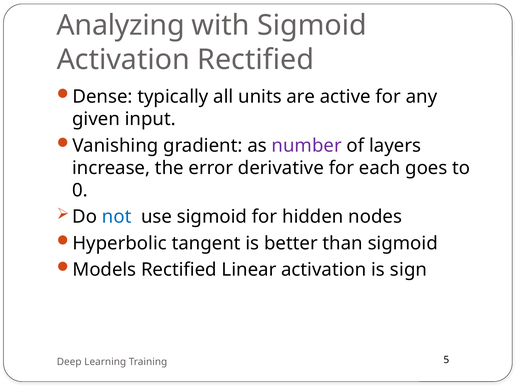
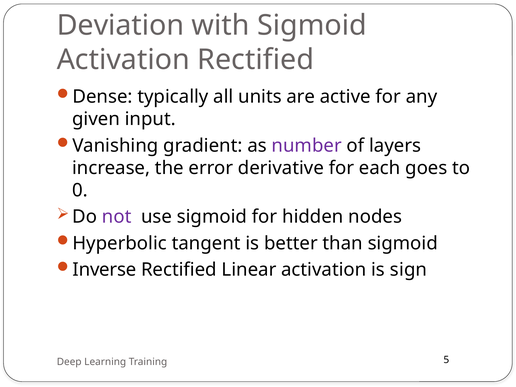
Analyzing: Analyzing -> Deviation (121, 25)
not colour: blue -> purple (117, 217)
Models: Models -> Inverse (104, 270)
